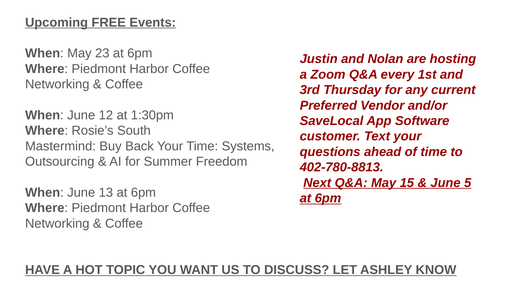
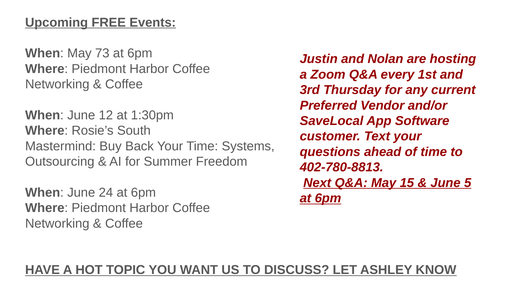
23: 23 -> 73 (102, 53)
13: 13 -> 24 (106, 192)
